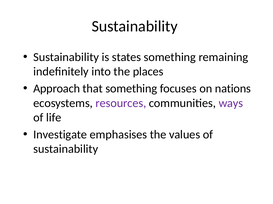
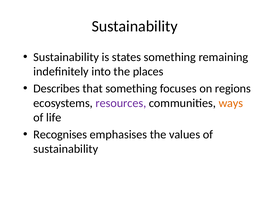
Approach: Approach -> Describes (57, 89)
nations: nations -> regions (233, 89)
ways colour: purple -> orange (231, 103)
Investigate: Investigate -> Recognises (60, 135)
